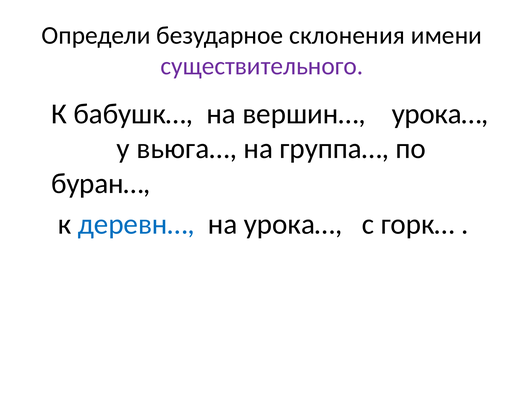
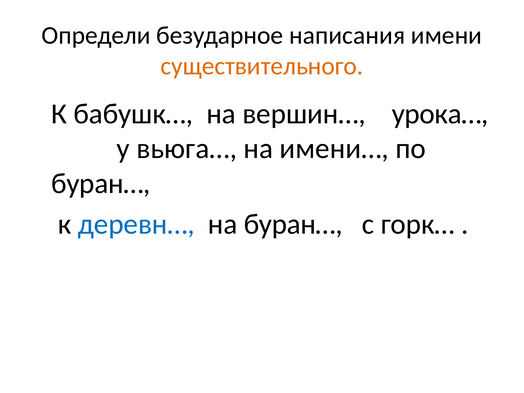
склонения: склонения -> написания (347, 35)
существительного colour: purple -> orange (262, 66)
группа…: группа… -> имени… (334, 149)
на урока…: урока… -> буран… (293, 224)
